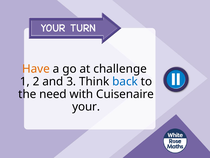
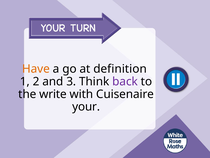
challenge: challenge -> definition (120, 69)
back colour: blue -> purple (125, 81)
need: need -> write (53, 94)
